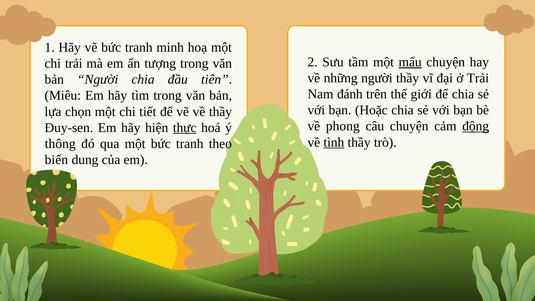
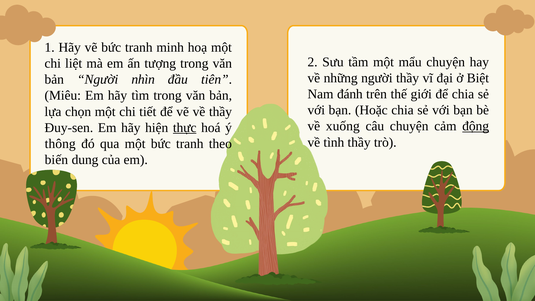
mẩu underline: present -> none (410, 62)
chi trải: trải -> liệt (74, 63)
ở Trải: Trải -> Biệt (478, 78)
Người chia: chia -> nhìn (143, 79)
phong: phong -> xuống (343, 126)
tình underline: present -> none (334, 142)
